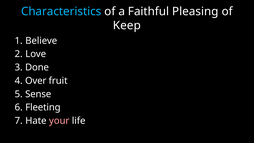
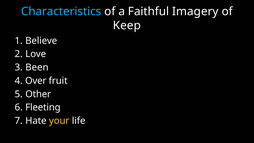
Pleasing: Pleasing -> Imagery (195, 11)
Done: Done -> Been (37, 67)
Sense: Sense -> Other (38, 94)
your colour: pink -> yellow (59, 121)
